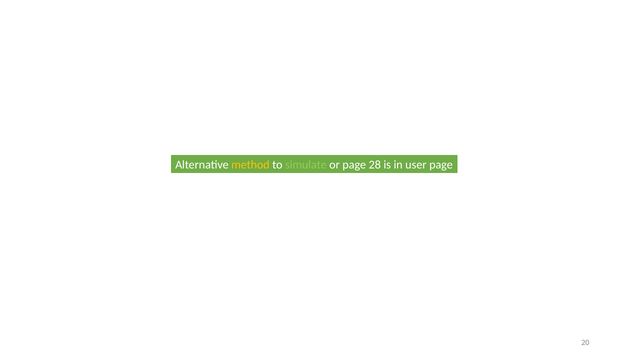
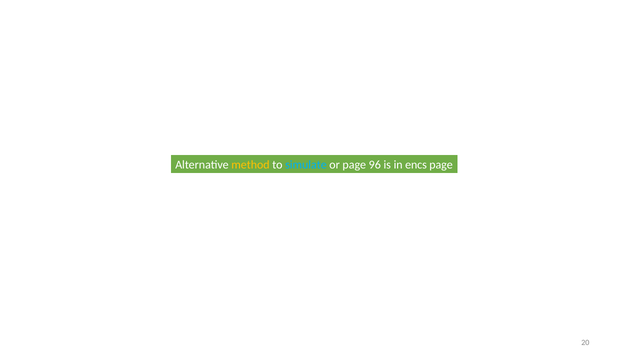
simulate colour: light green -> light blue (306, 165)
28: 28 -> 96 (375, 165)
user: user -> encs (416, 165)
